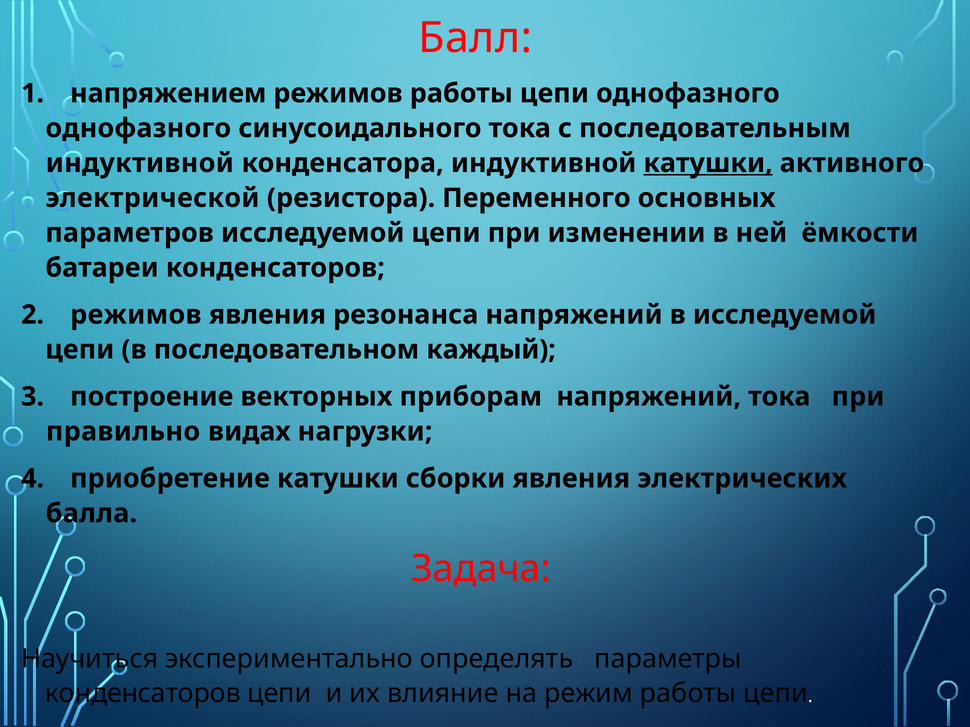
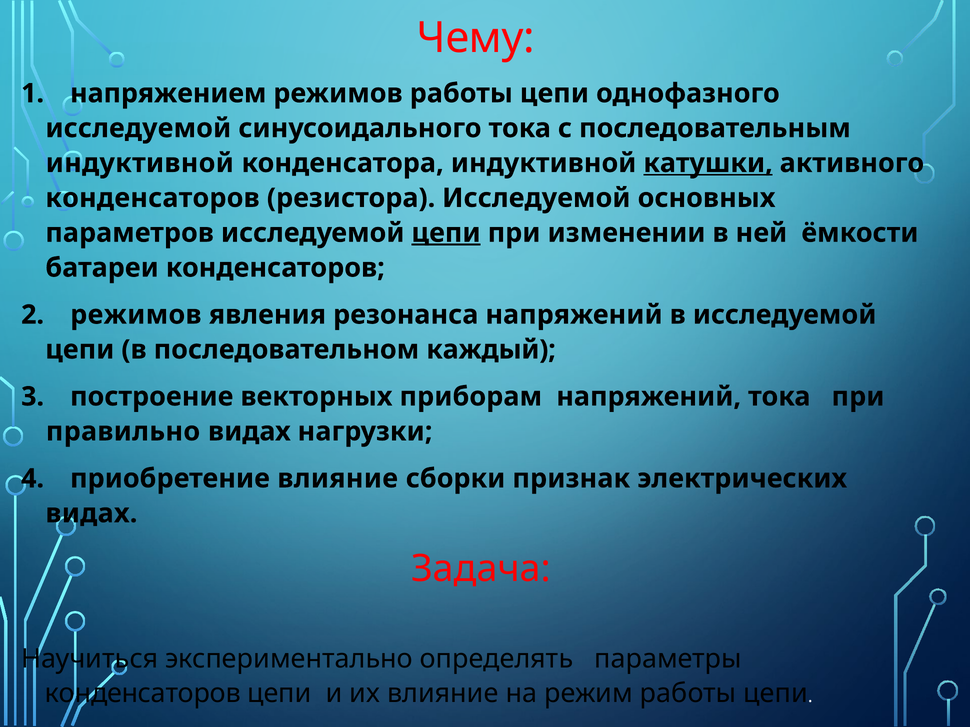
Балл: Балл -> Чему (476, 38)
однофазного: однофазного -> исследуемой (138, 128)
электрической: электрической -> конденсаторов (153, 198)
резистора Переменного: Переменного -> Исследуемой (536, 198)
цепи underline: none -> present (446, 233)
приобретение катушки: катушки -> влияние (338, 479)
сборки явления: явления -> признак (571, 479)
балла: балла -> видах (91, 514)
